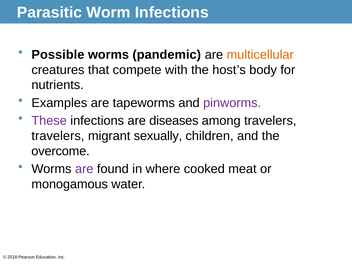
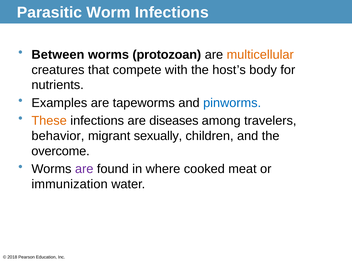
Possible: Possible -> Between (58, 55)
pandemic: pandemic -> protozoan (167, 55)
pinworms colour: purple -> blue (232, 103)
These colour: purple -> orange (49, 121)
travelers: travelers -> behavior (58, 136)
monogamous: monogamous -> immunization (70, 184)
